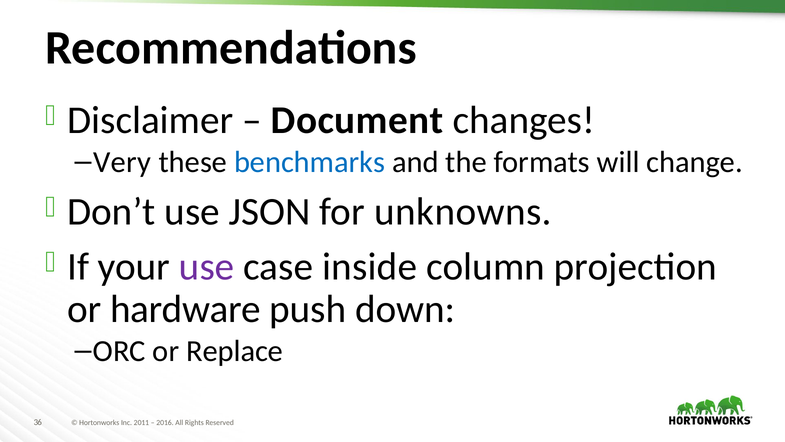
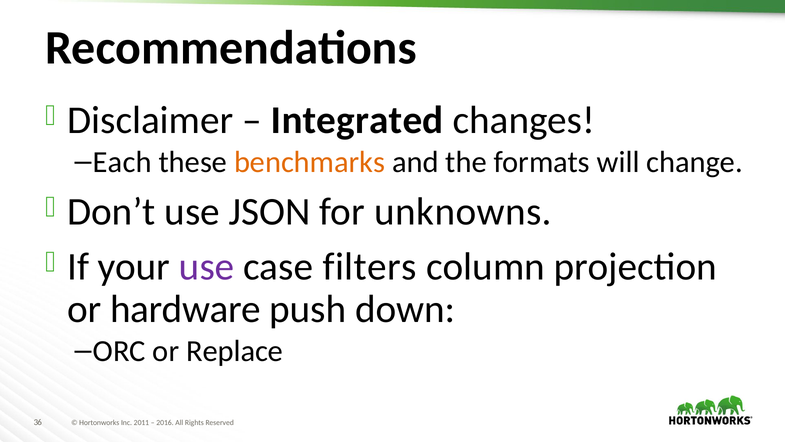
Document: Document -> Integrated (357, 120)
Very: Very -> Each (122, 162)
benchmarks colour: blue -> orange (310, 162)
inside: inside -> filters (370, 266)
